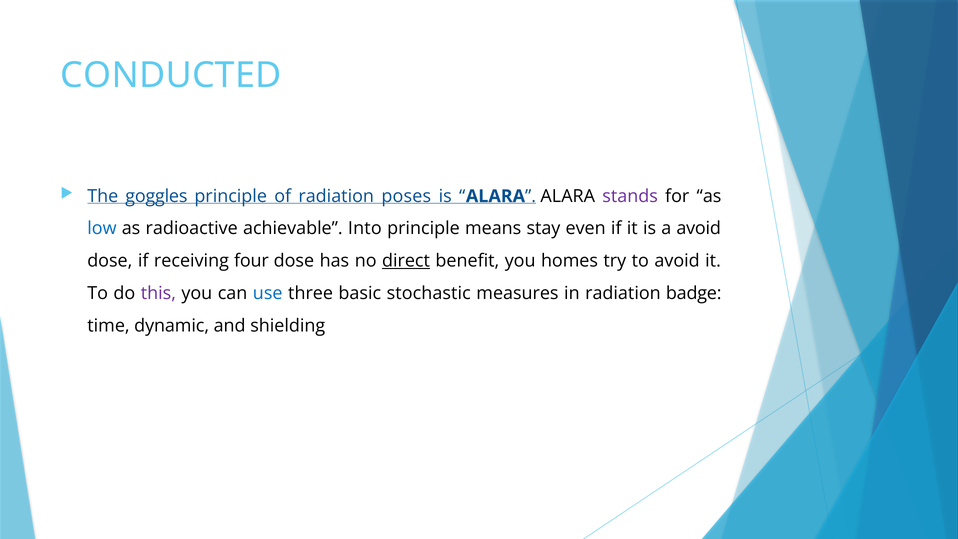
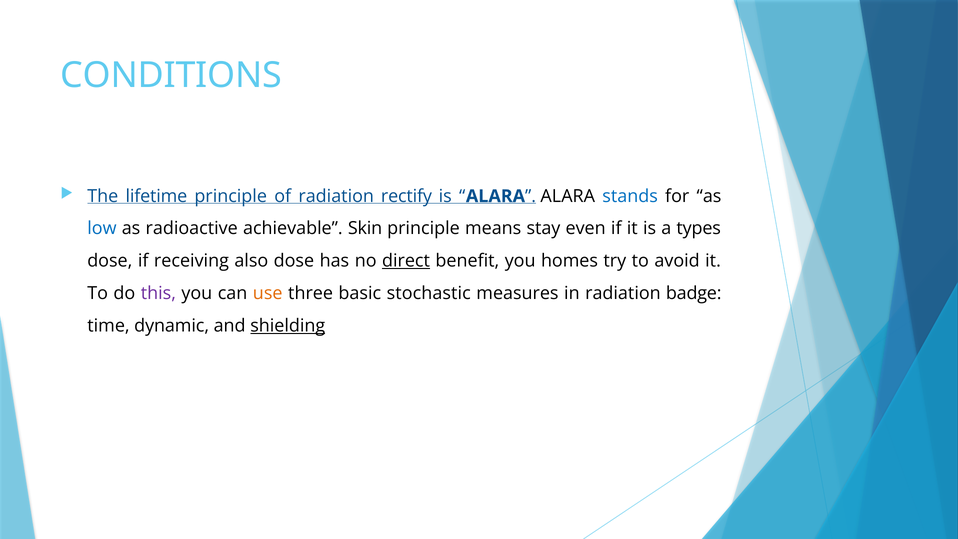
CONDUCTED: CONDUCTED -> CONDITIONS (171, 76)
goggles: goggles -> lifetime (156, 196)
poses: poses -> rectify (406, 196)
stands colour: purple -> blue (630, 196)
Into: Into -> Skin (365, 229)
a avoid: avoid -> types (699, 229)
four: four -> also (251, 261)
use colour: blue -> orange (268, 293)
shielding underline: none -> present (288, 326)
